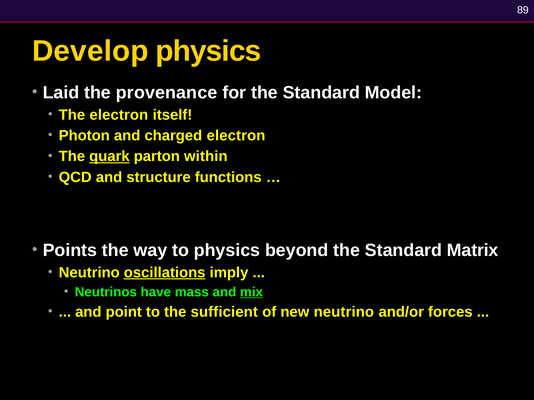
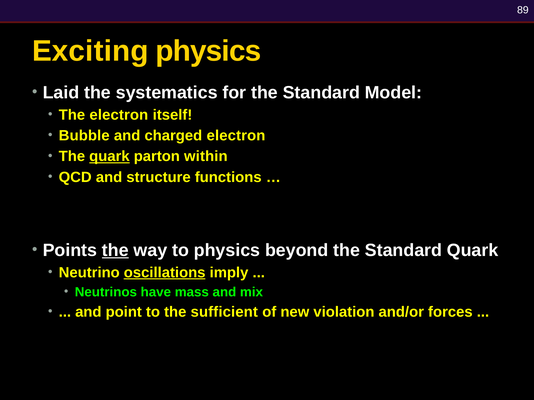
Develop: Develop -> Exciting (90, 51)
provenance: provenance -> systematics (167, 93)
Photon: Photon -> Bubble (84, 136)
the underline: none -> present (115, 251)
Standard Matrix: Matrix -> Quark (473, 251)
mix underline: present -> none (251, 292)
new neutrino: neutrino -> violation (344, 312)
